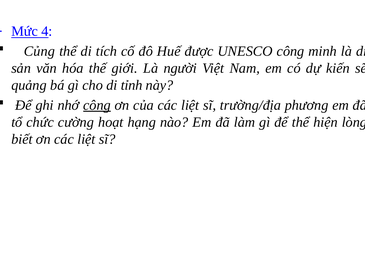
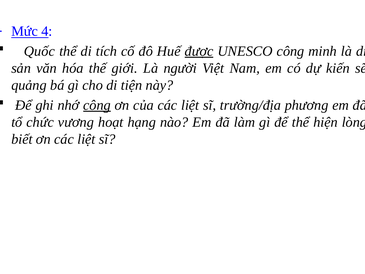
Củng: Củng -> Quốc (39, 51)
được underline: none -> present (199, 51)
tỉnh: tỉnh -> tiện (132, 85)
cường: cường -> vương (76, 122)
